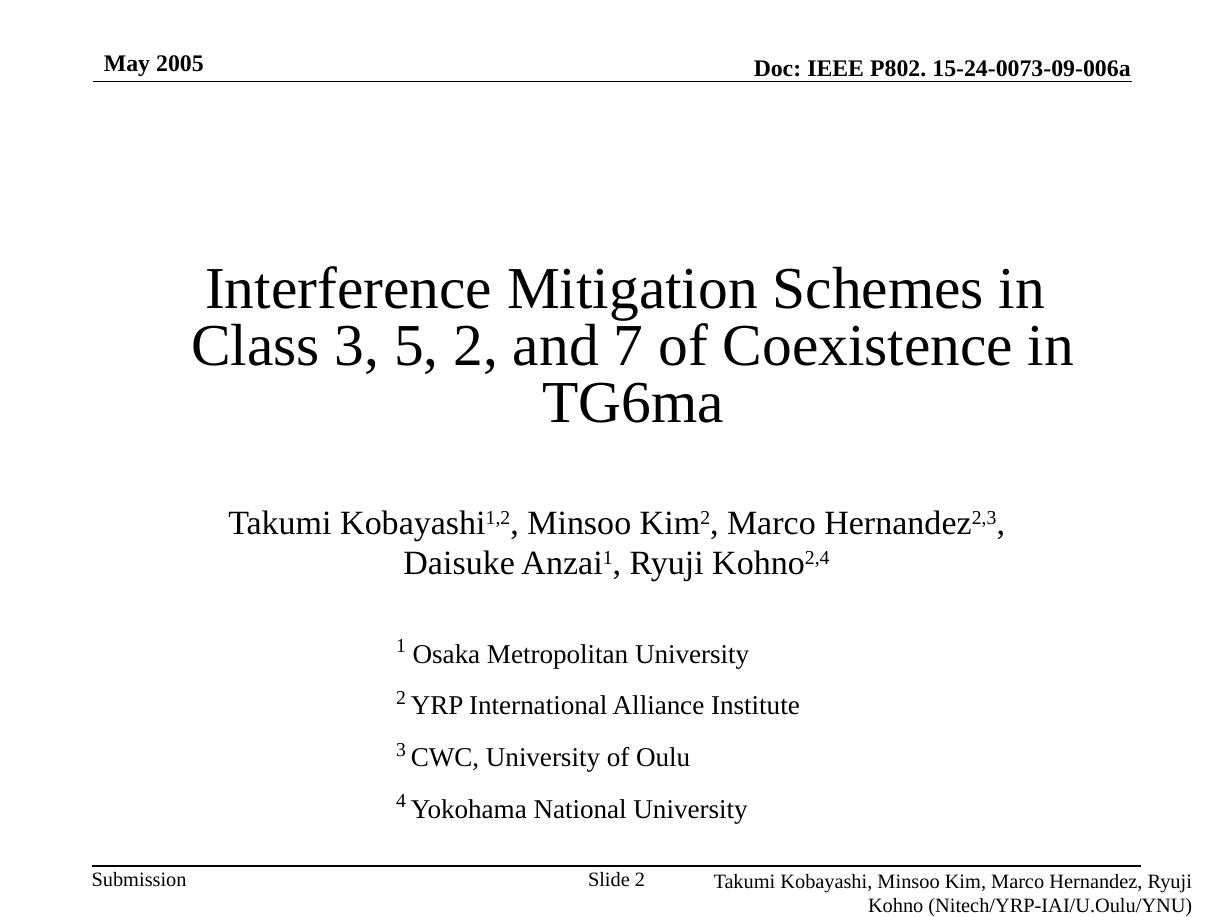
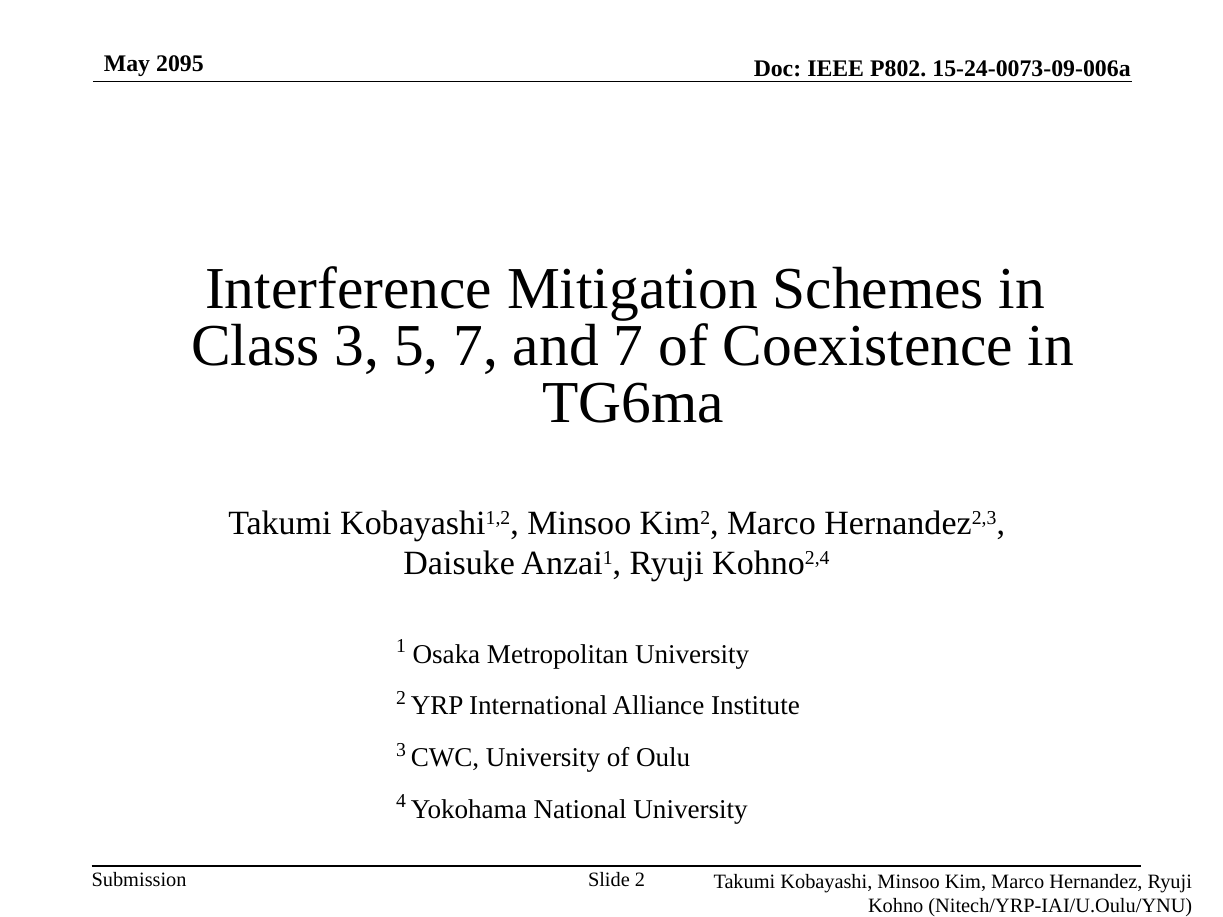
2005: 2005 -> 2095 (180, 63)
5 2: 2 -> 7 (476, 346)
